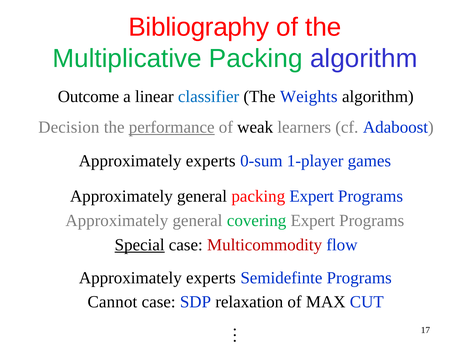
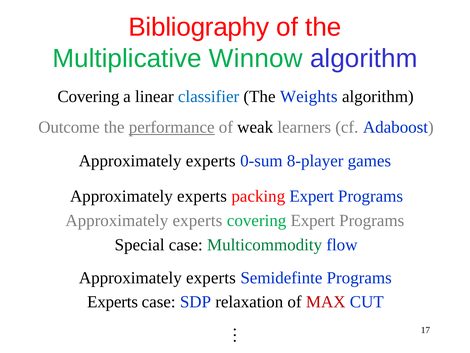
Multiplicative Packing: Packing -> Winnow (256, 58)
Outcome: Outcome -> Covering (88, 96)
Decision: Decision -> Outcome (69, 127)
1-player: 1-player -> 8-player (315, 161)
general: general -> experts (202, 196)
general: general -> experts (197, 220)
Special underline: present -> none (140, 245)
Multicommodity colour: red -> green (265, 245)
Cannot: Cannot -> Experts (113, 301)
MAX colour: black -> red (326, 301)
